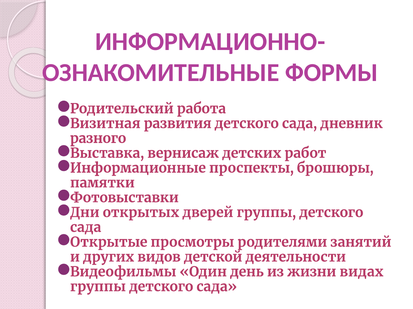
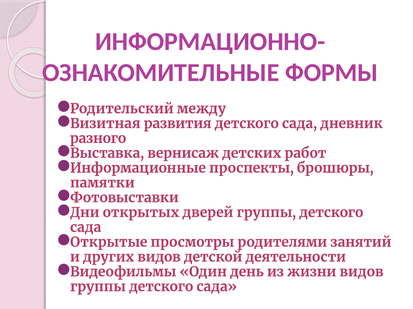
работа: работа -> между (201, 109)
жизни видах: видах -> видов (362, 272)
